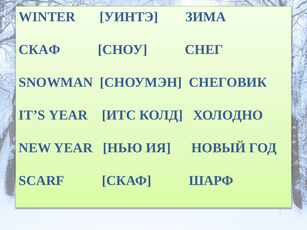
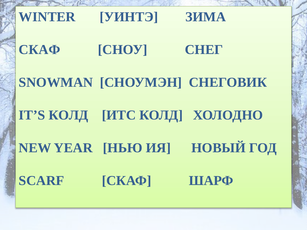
IT’S YEAR: YEAR -> КОЛД (68, 115)
